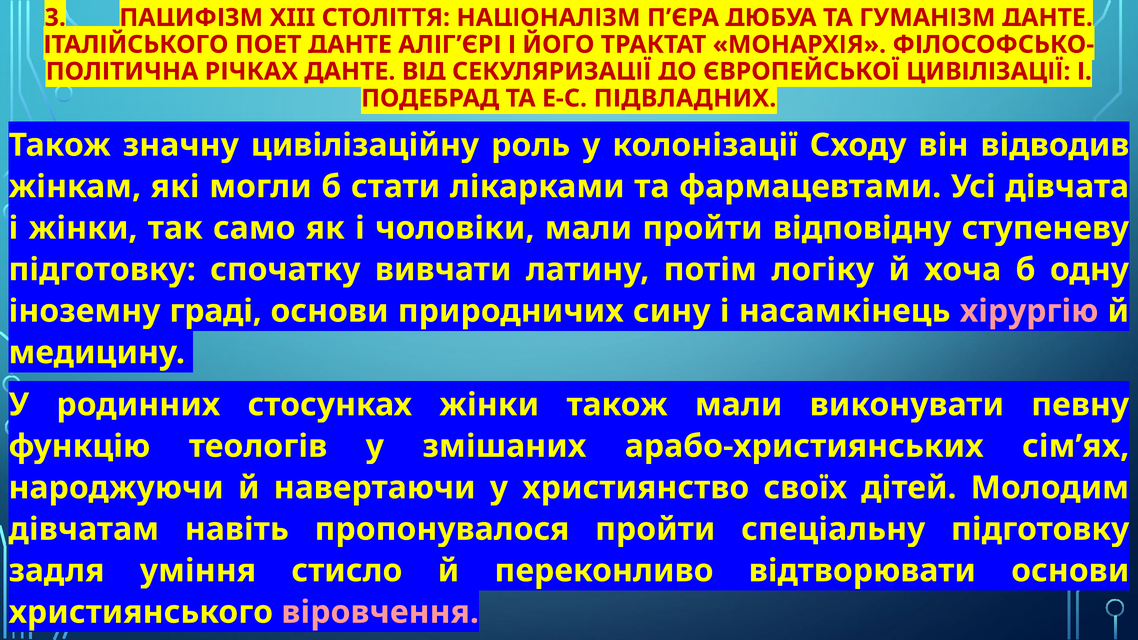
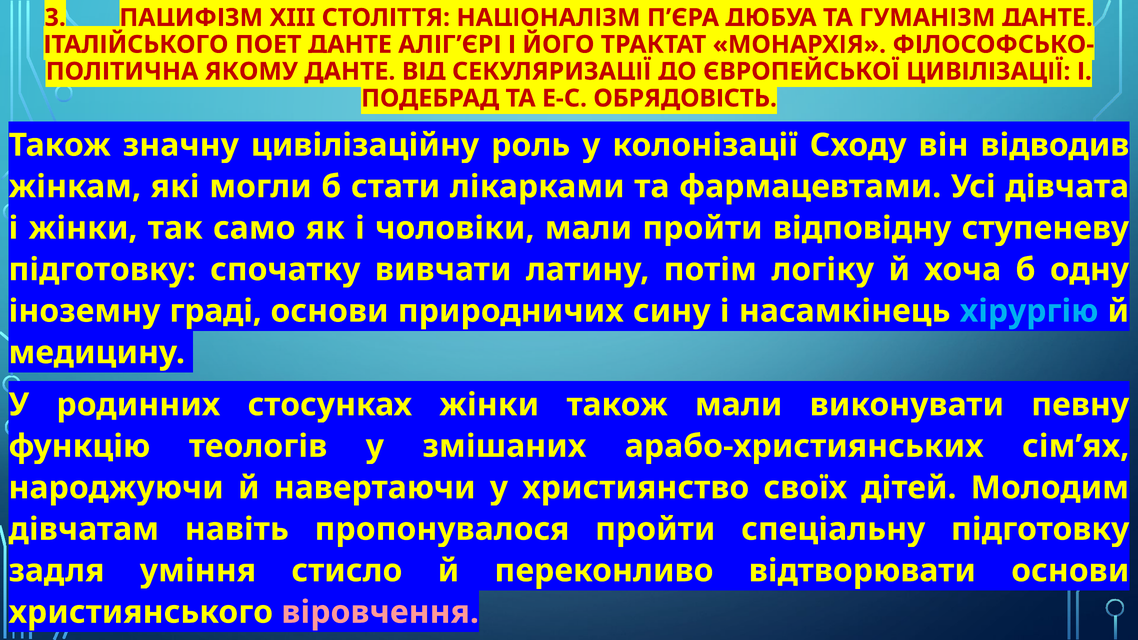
РІЧКАХ: РІЧКАХ -> ЯКОМУ (251, 71)
ПІДВЛАДНИХ: ПІДВЛАДНИХ -> ОБРЯДОВІСТЬ (685, 98)
хірургію colour: pink -> light blue (1029, 311)
